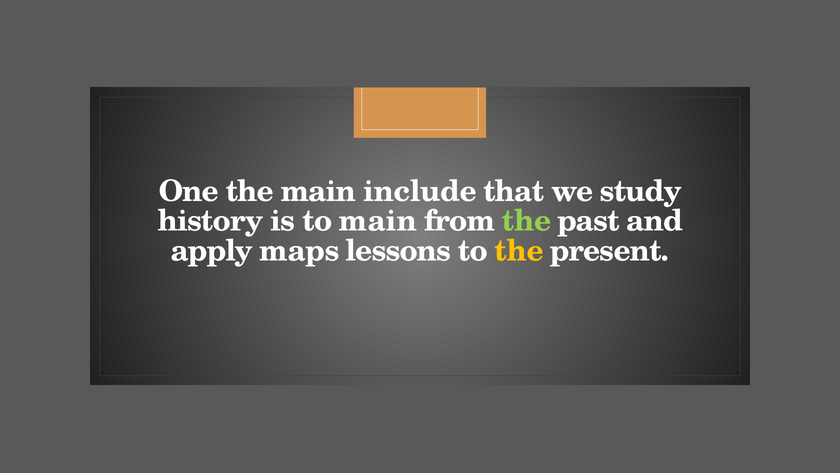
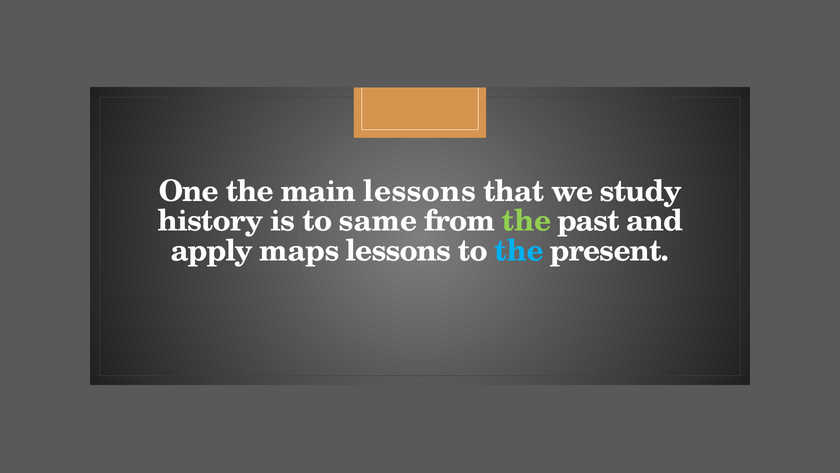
main include: include -> lessons (420, 191)
to main: main -> same (378, 221)
the colour: yellow -> light blue (519, 250)
